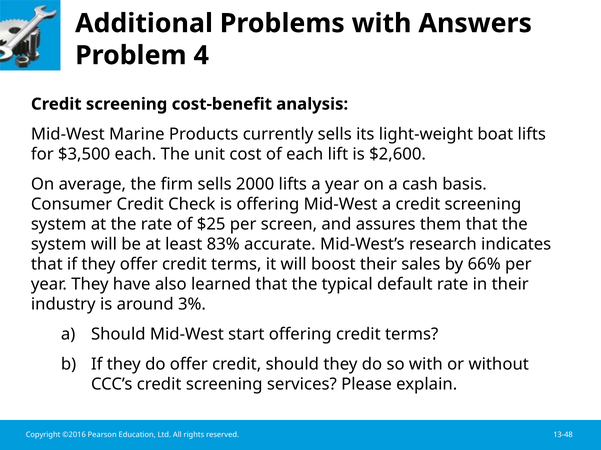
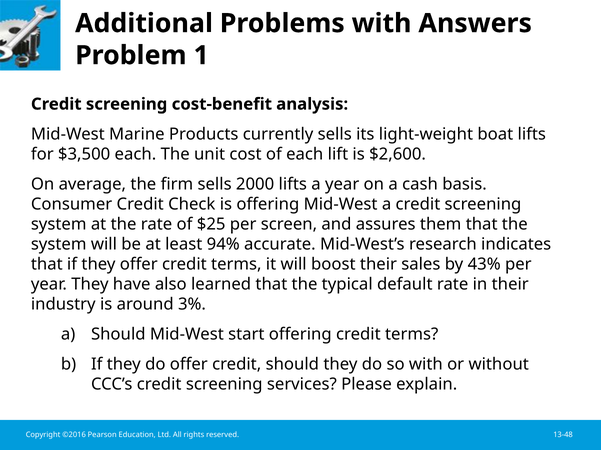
4: 4 -> 1 (201, 55)
83%: 83% -> 94% (223, 245)
66%: 66% -> 43% (484, 265)
